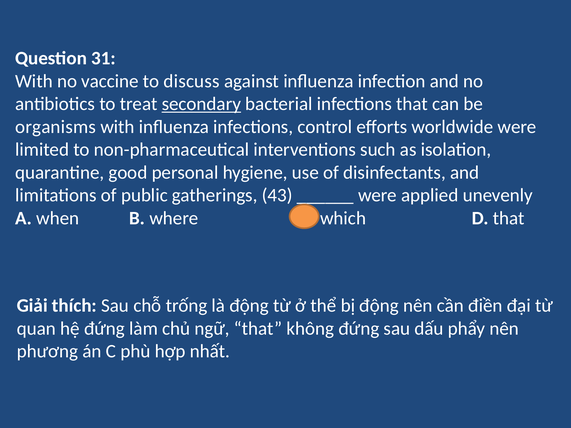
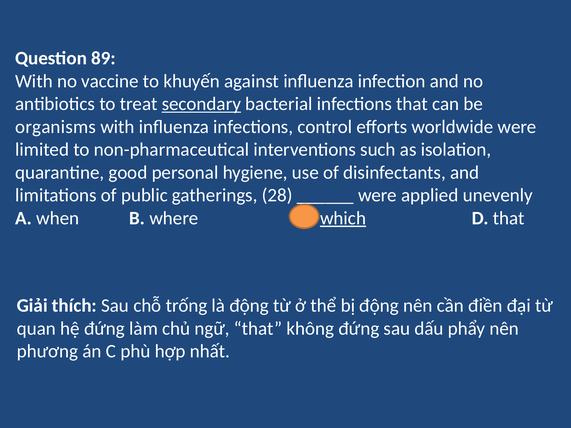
31: 31 -> 89 (103, 58)
discuss: discuss -> khuyến (192, 81)
43: 43 -> 28 (277, 195)
which underline: none -> present (343, 218)
